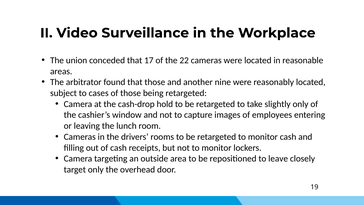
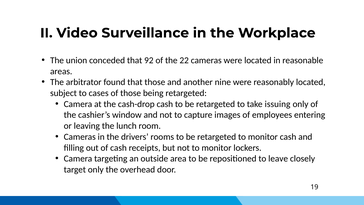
17: 17 -> 92 (149, 60)
cash-drop hold: hold -> cash (165, 104)
slightly: slightly -> issuing (278, 104)
